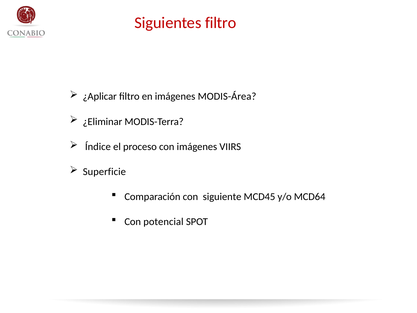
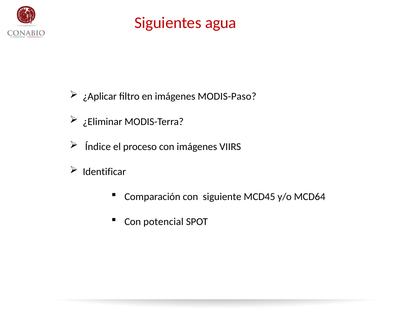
Siguientes filtro: filtro -> agua (221, 23)
MODIS-Área: MODIS-Área -> MODIS-Paso (227, 96)
Superficie: Superficie -> Identificar (104, 172)
